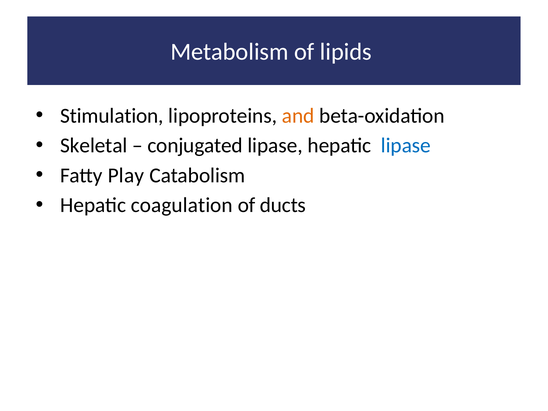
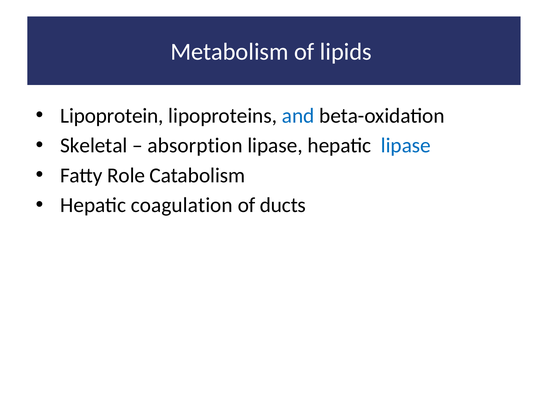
Stimulation: Stimulation -> Lipoprotein (112, 116)
and colour: orange -> blue (298, 116)
conjugated: conjugated -> absorption (195, 146)
Play: Play -> Role (126, 175)
